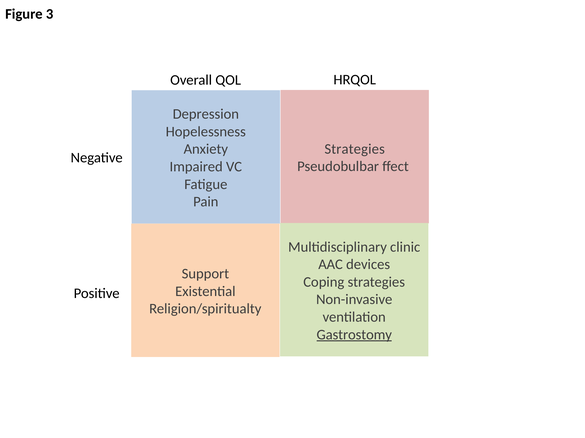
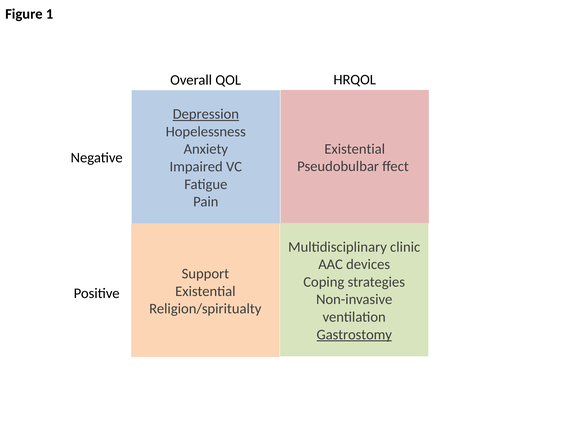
3: 3 -> 1 (50, 14)
Depression underline: none -> present (206, 114)
Strategies: Strategies -> Existential (355, 149)
